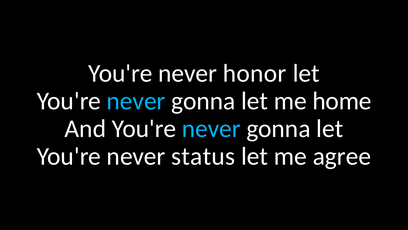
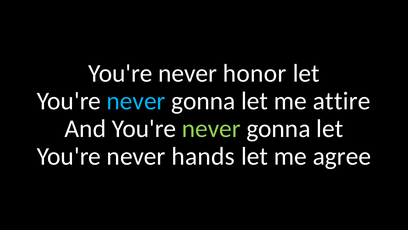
home: home -> attire (342, 101)
never colour: light blue -> light green (211, 128)
status: status -> hands (203, 156)
